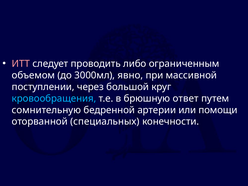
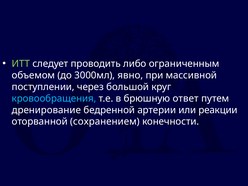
ИТТ colour: pink -> light green (21, 64)
сомнительную: сомнительную -> дренирование (46, 110)
помощи: помощи -> реакции (218, 110)
специальных: специальных -> сохранением (105, 122)
